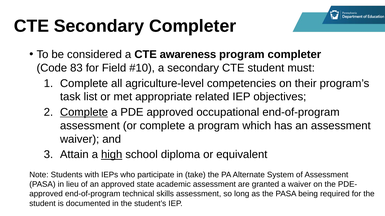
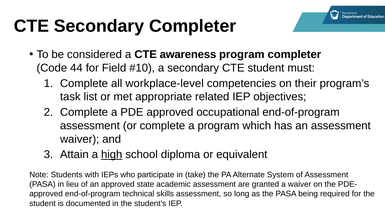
83: 83 -> 44 (76, 68)
agriculture-level: agriculture-level -> workplace-level (165, 84)
Complete underline: present -> none (84, 112)
